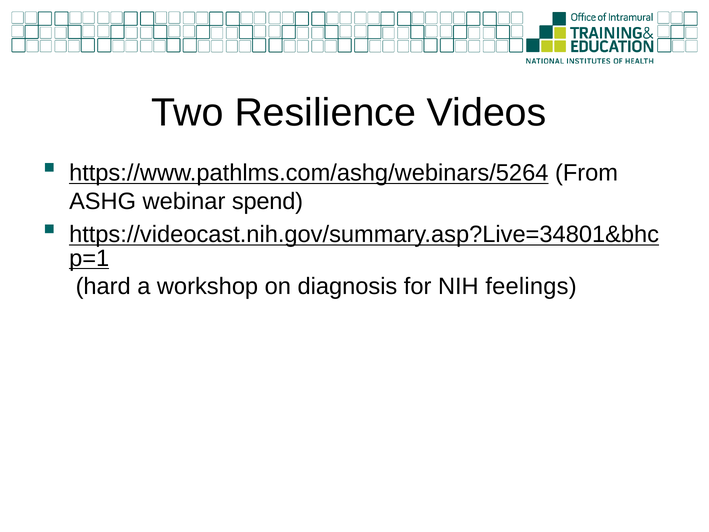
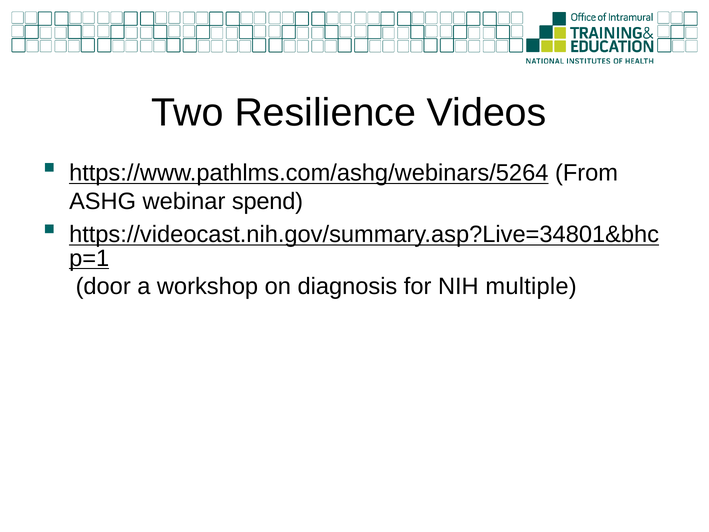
hard: hard -> door (103, 286)
feelings: feelings -> multiple (531, 286)
